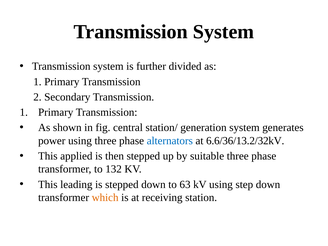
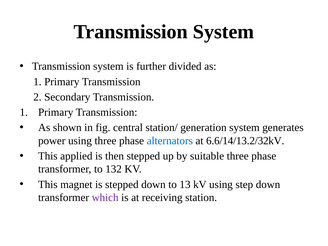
6.6/36/13.2/32kV: 6.6/36/13.2/32kV -> 6.6/14/13.2/32kV (245, 141)
leading: leading -> magnet (76, 184)
63: 63 -> 13 (185, 184)
which colour: orange -> purple (105, 198)
